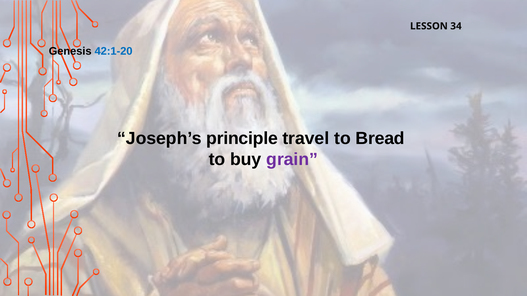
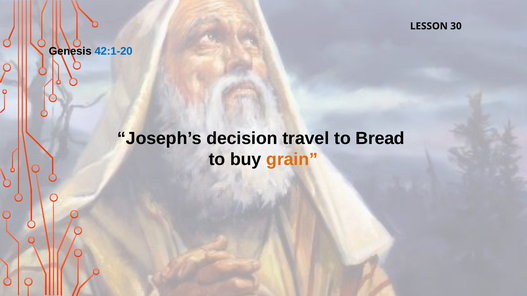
34: 34 -> 30 (456, 26)
principle: principle -> decision (242, 139)
grain colour: purple -> orange (292, 160)
